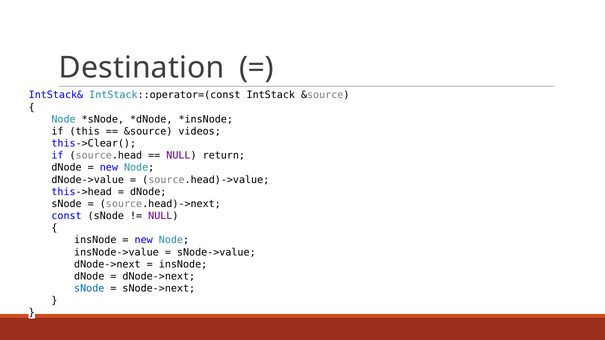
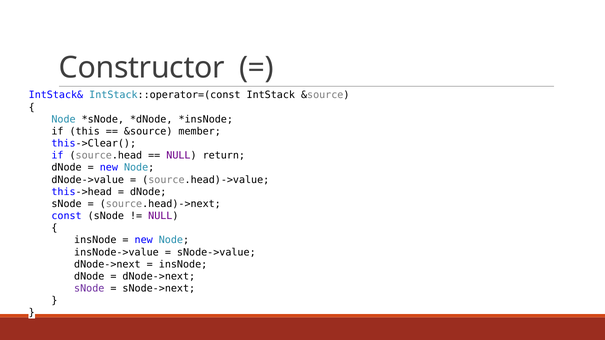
Destination: Destination -> Constructor (142, 68)
videos: videos -> member (200, 131)
sNode colour: blue -> purple (89, 289)
